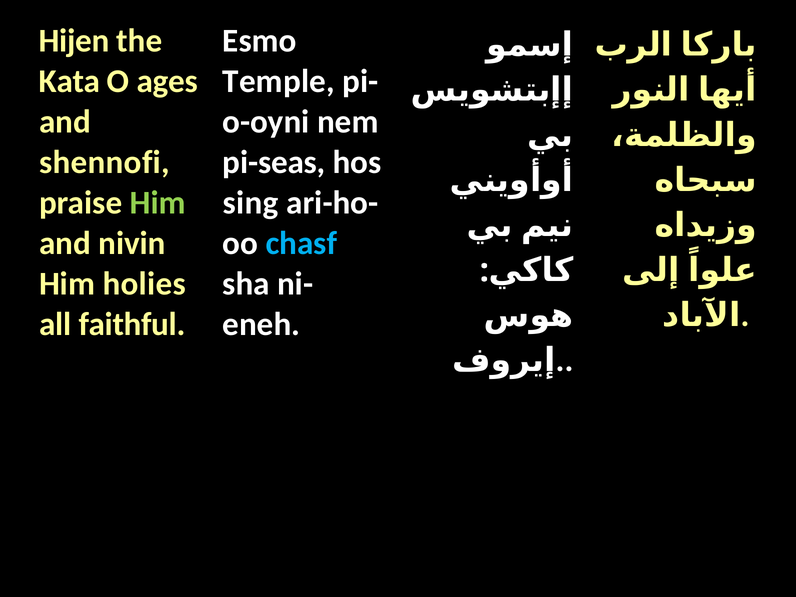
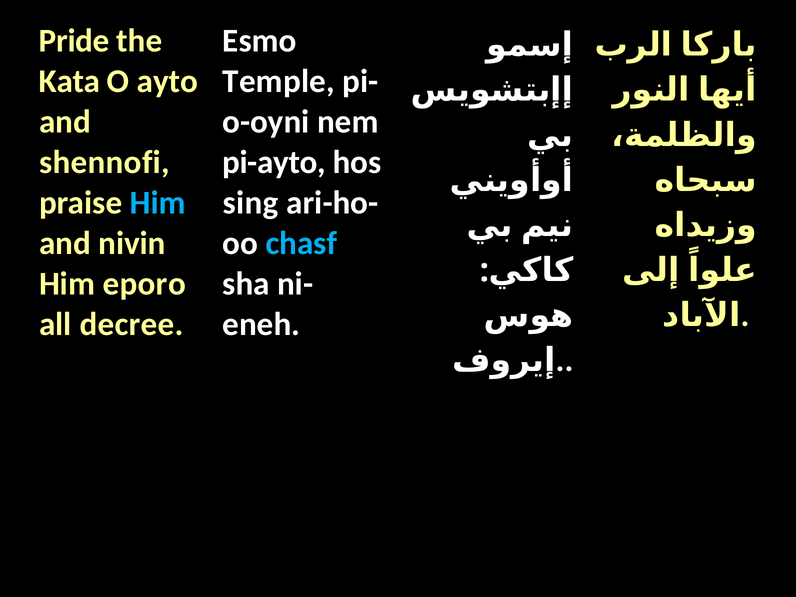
Hijen: Hijen -> Pride (74, 41)
ages: ages -> ayto (167, 82)
pi-seas: pi-seas -> pi-ayto (274, 163)
Him colour: light green -> light blue (158, 203)
holies: holies -> eporo (144, 284)
faithful: faithful -> decree (132, 324)
